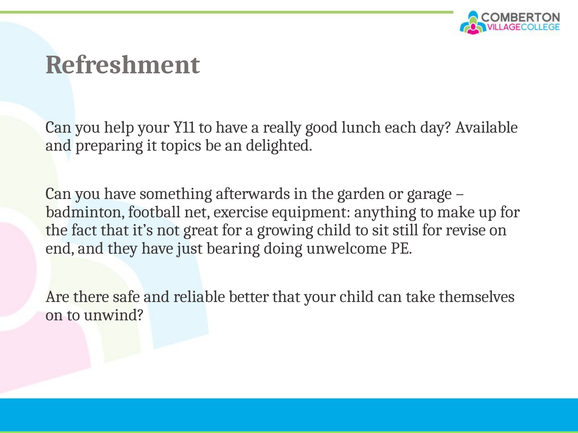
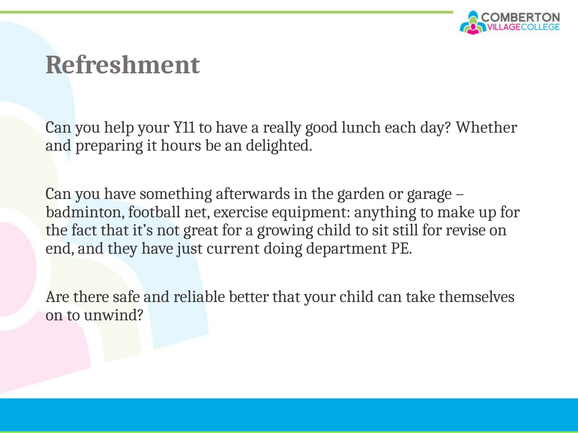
Available: Available -> Whether (486, 127)
topics: topics -> hours (181, 145)
bearing: bearing -> current (233, 249)
unwelcome: unwelcome -> department (347, 249)
